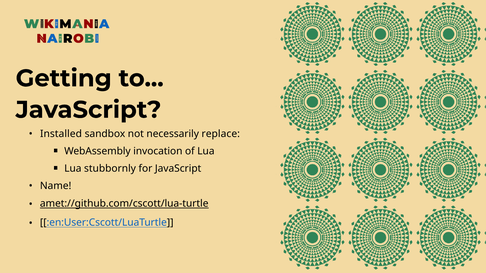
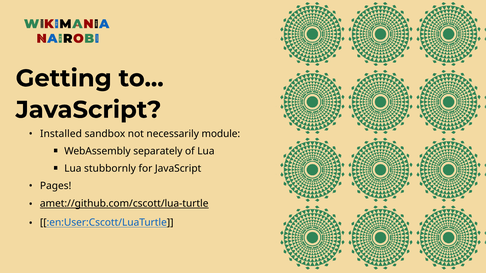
replace: replace -> module (221, 134)
invocation: invocation -> separately (158, 151)
Name: Name -> Pages (56, 186)
